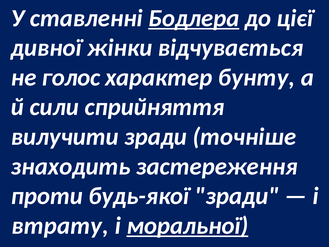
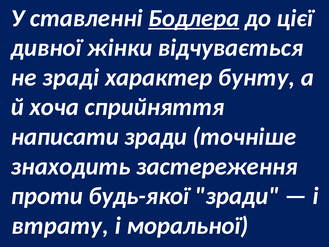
голос: голос -> зраді (71, 77)
сили: сили -> хоча (54, 107)
вилучити: вилучити -> написати (65, 137)
моральної underline: present -> none (187, 225)
